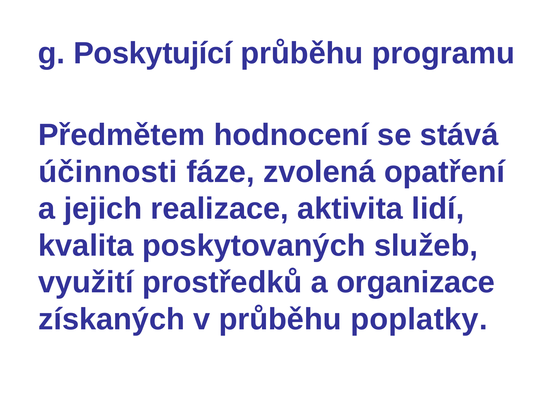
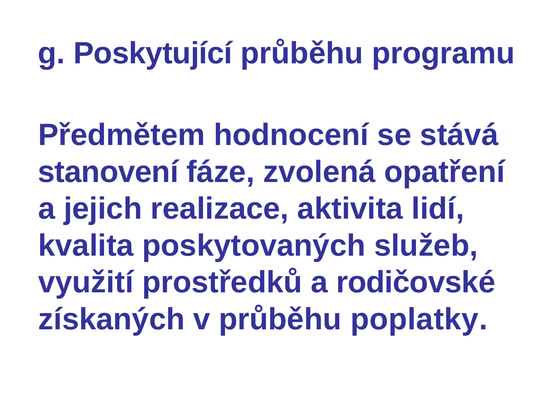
účinnosti: účinnosti -> stanovení (108, 172)
organizace: organizace -> rodičovské (416, 282)
